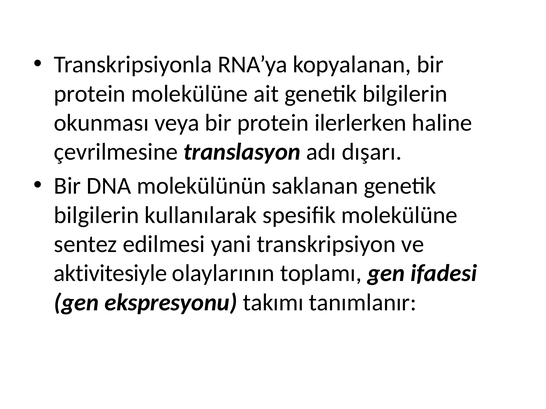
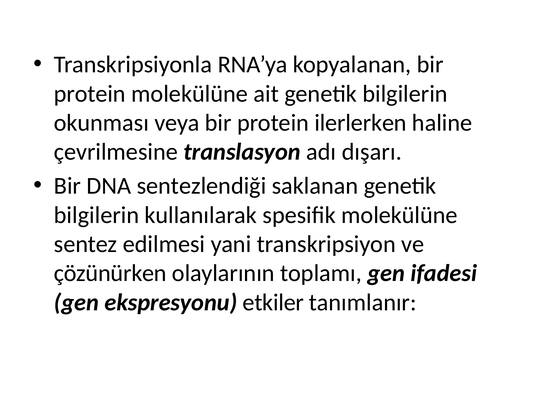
molekülünün: molekülünün -> sentezlendiği (201, 186)
aktivitesiyle: aktivitesiyle -> çözünürken (110, 274)
takımı: takımı -> etkiler (273, 303)
